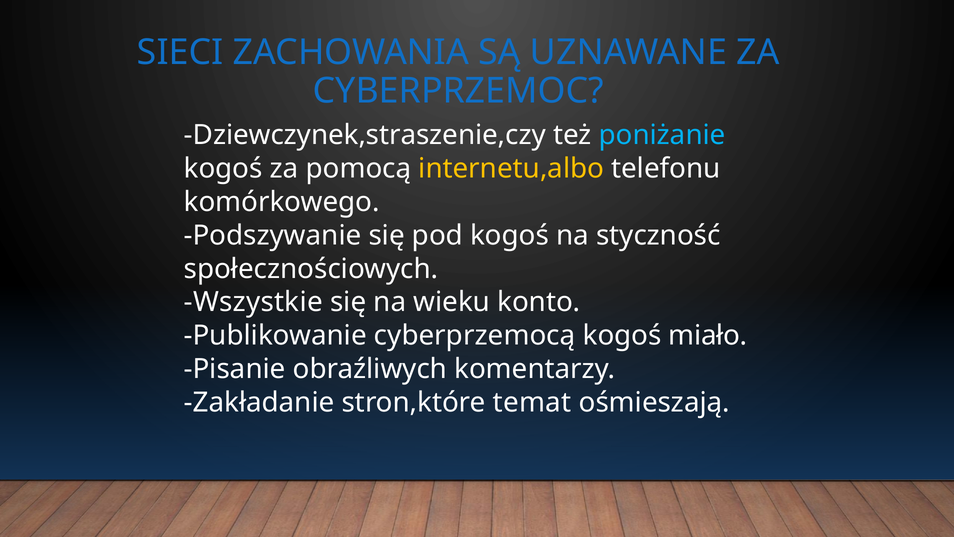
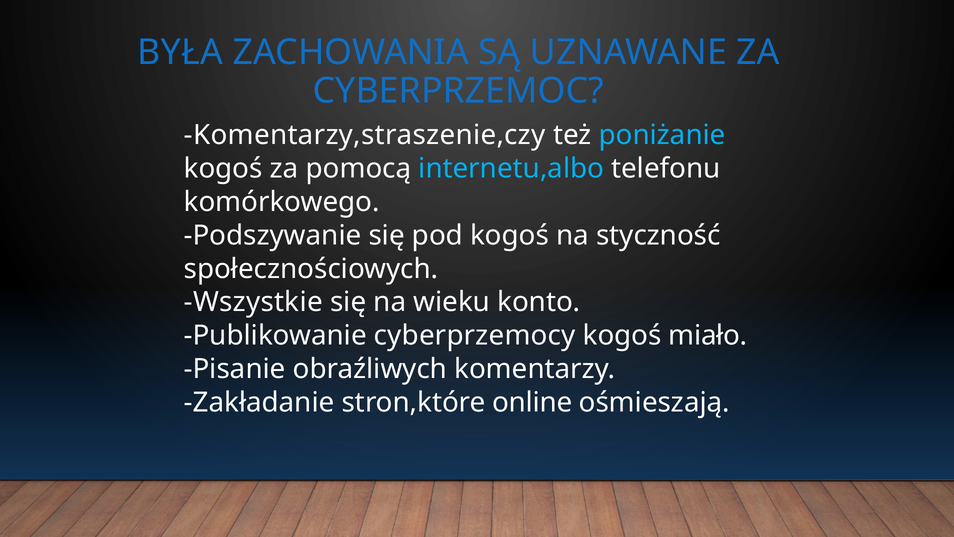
SIECI: SIECI -> BYŁA (180, 52)
Dziewczynek,straszenie,czy: Dziewczynek,straszenie,czy -> Komentarzy,straszenie,czy (365, 135)
internetu,albo colour: yellow -> light blue (511, 168)
cyberprzemocą: cyberprzemocą -> cyberprzemocy (475, 335)
temat: temat -> online (532, 402)
